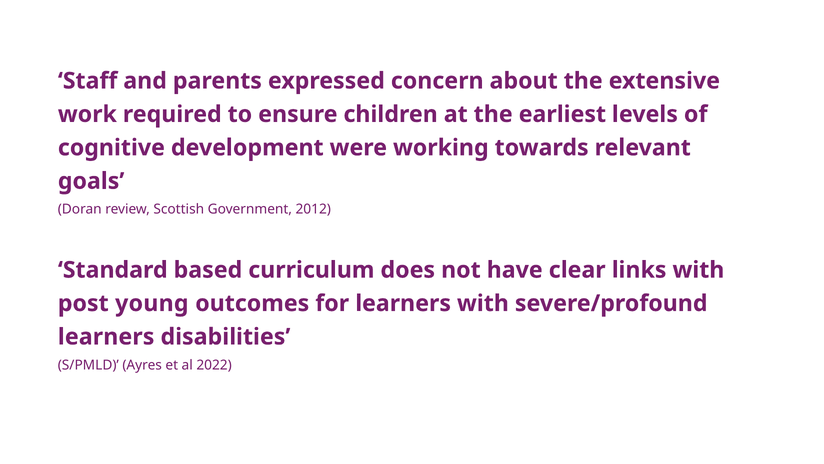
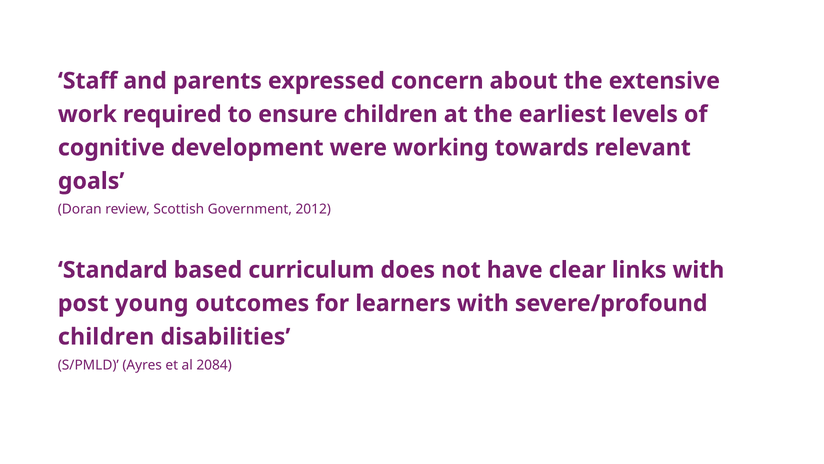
learners: learners -> children (106, 336)
2022: 2022 -> 2084 (214, 365)
